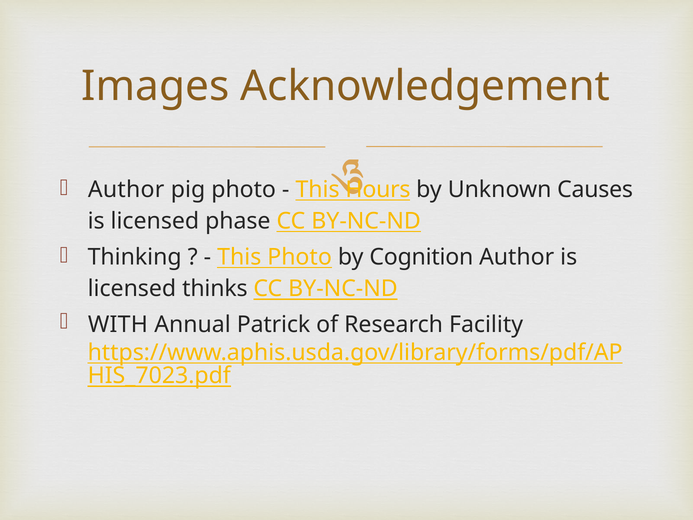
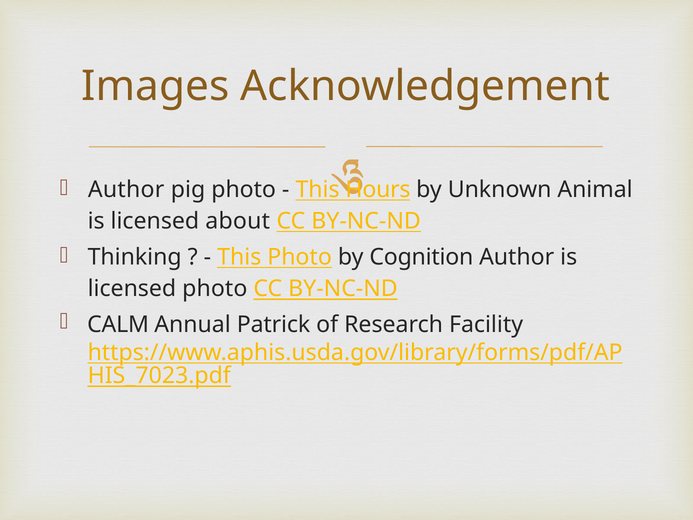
Causes: Causes -> Animal (595, 189)
phase: phase -> about (238, 221)
licensed thinks: thinks -> photo (215, 289)
WITH: WITH -> CALM (118, 325)
